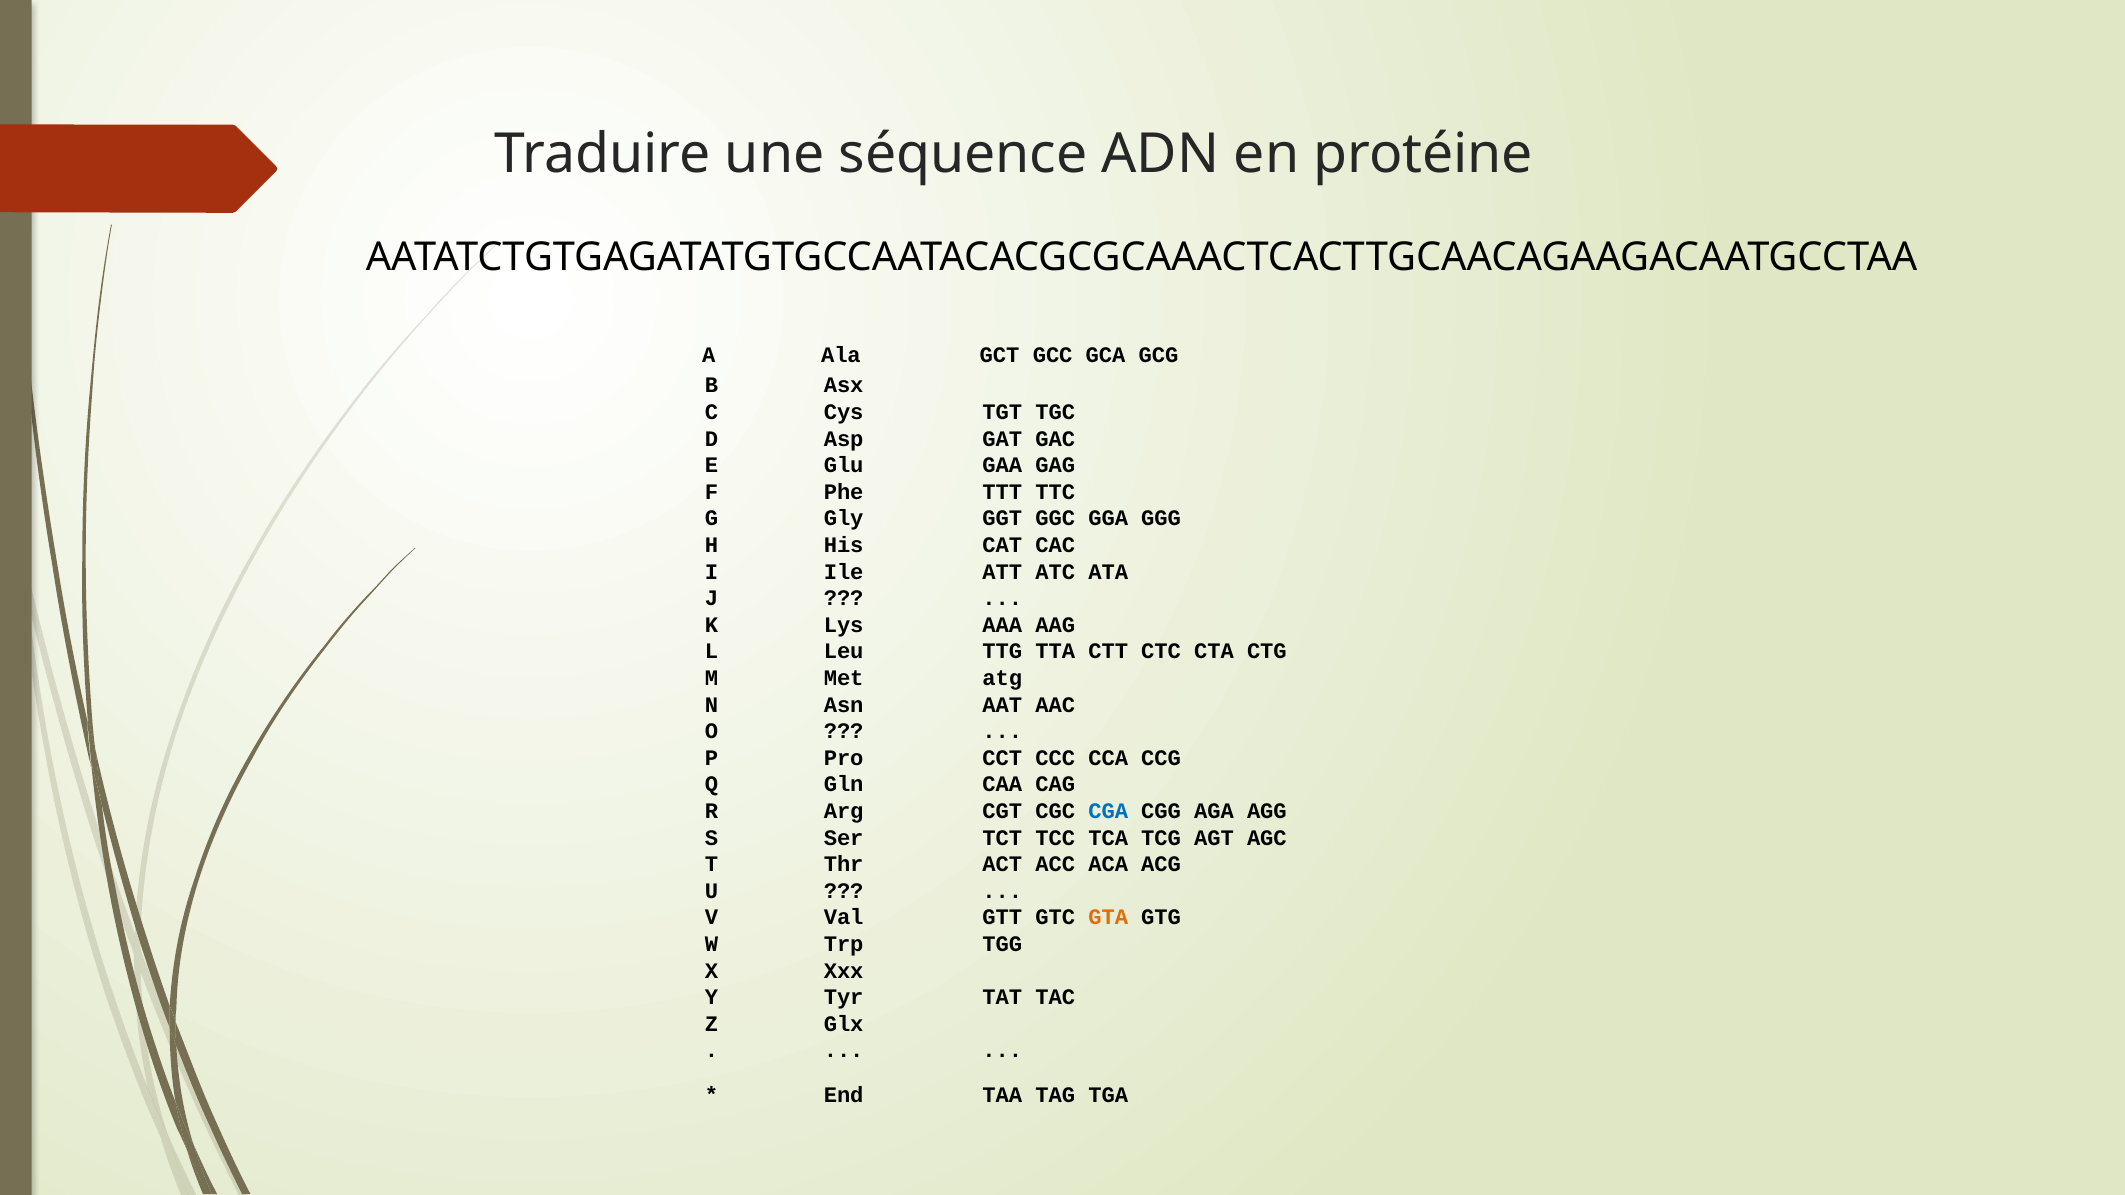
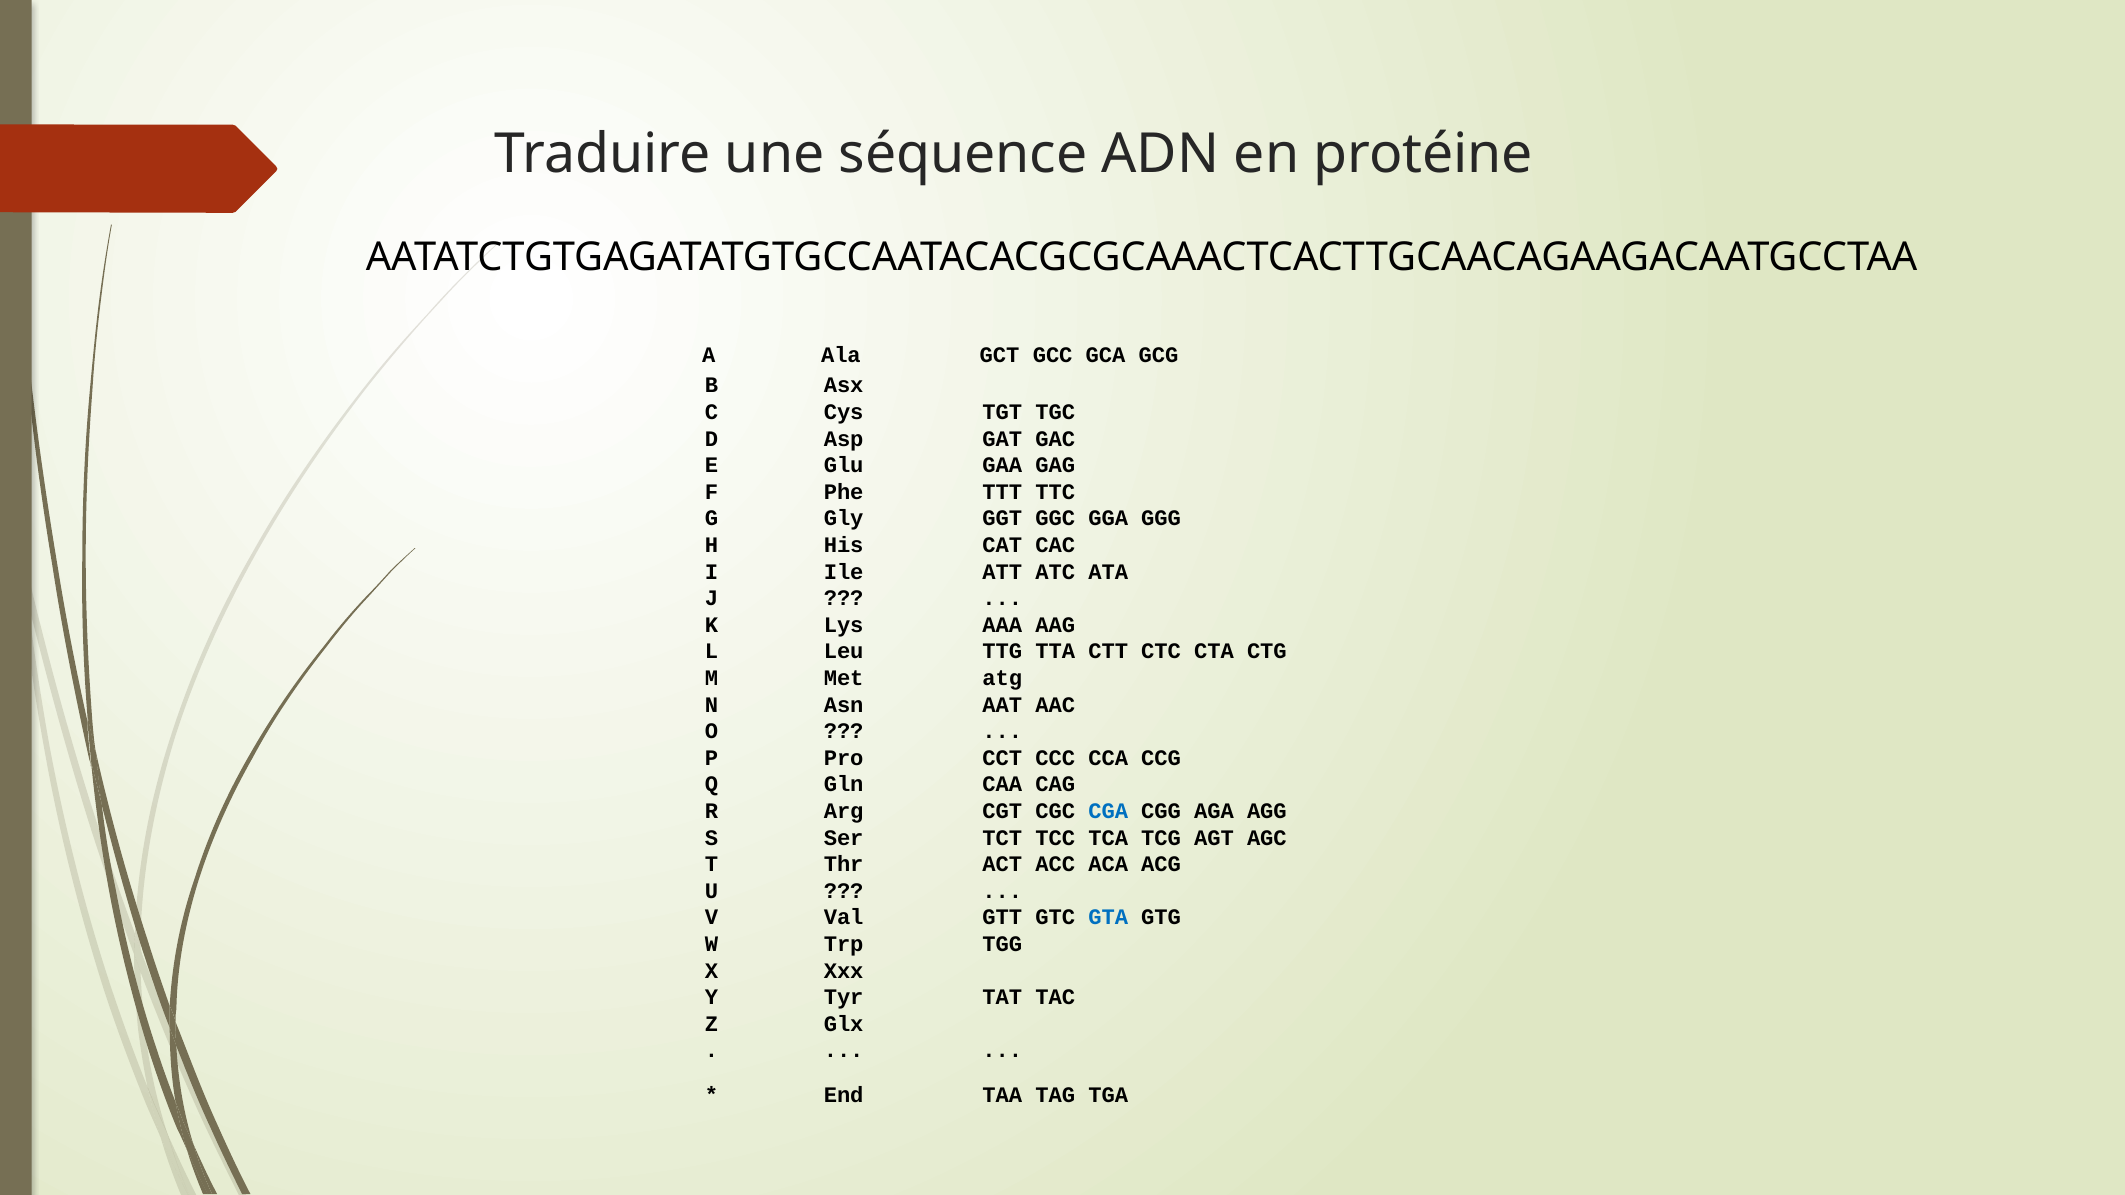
GTA colour: orange -> blue (1108, 918)
